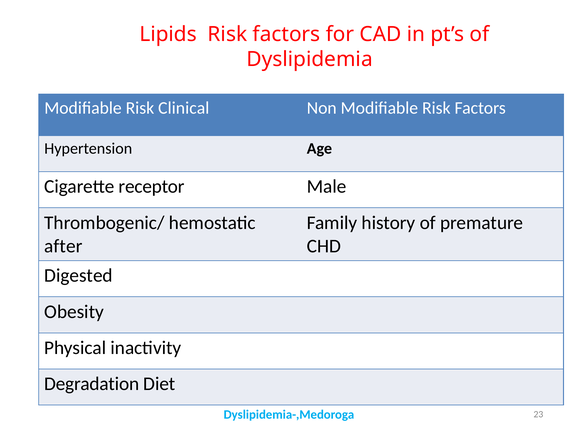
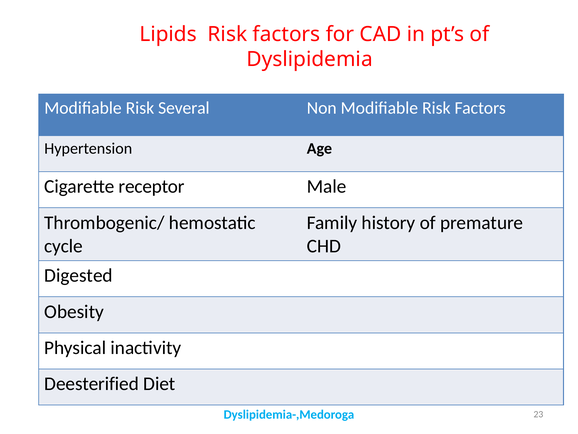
Clinical: Clinical -> Several (184, 108)
after: after -> cycle (64, 246)
Degradation: Degradation -> Deesterified (92, 383)
